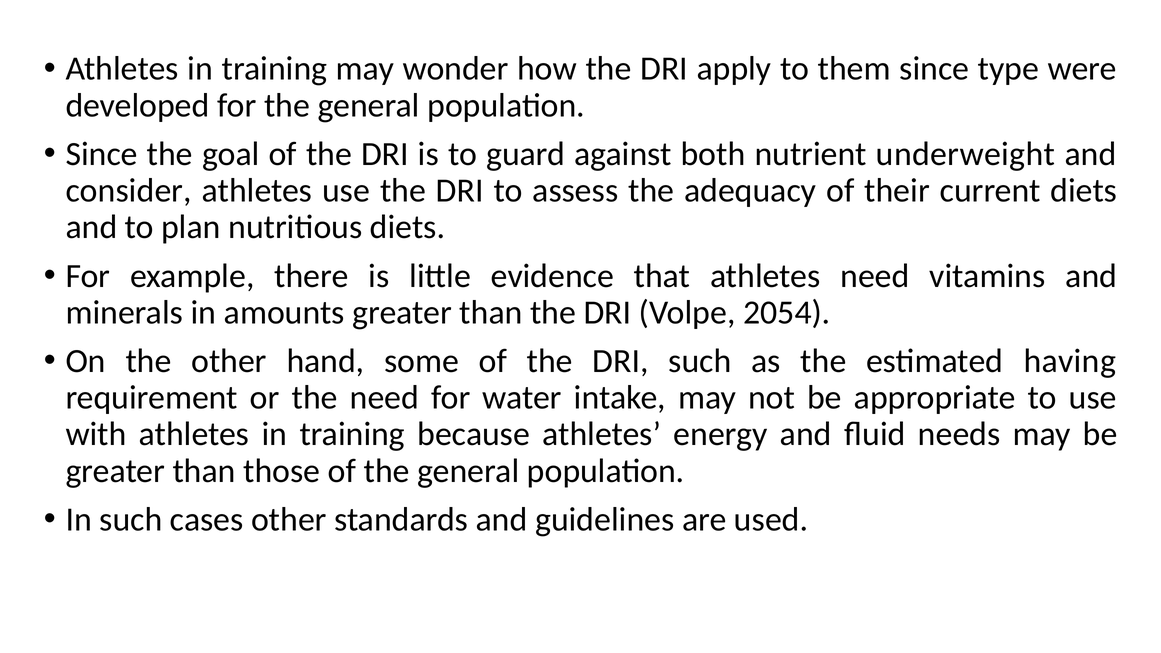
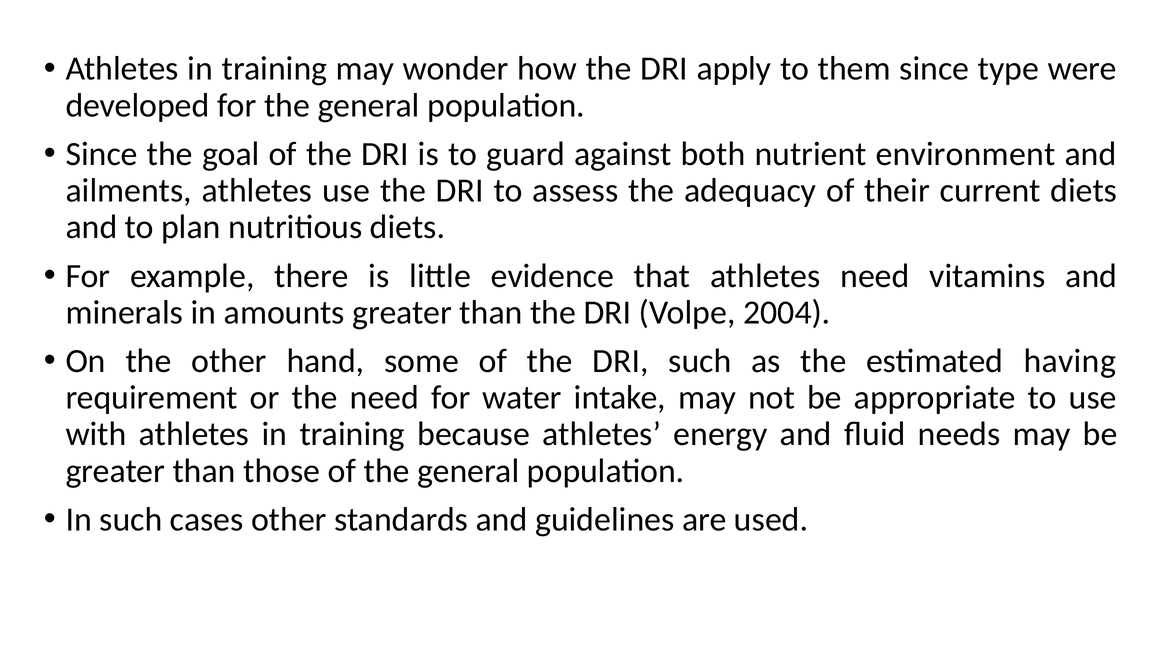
underweight: underweight -> environment (966, 154)
consider: consider -> ailments (129, 191)
2054: 2054 -> 2004 (787, 312)
